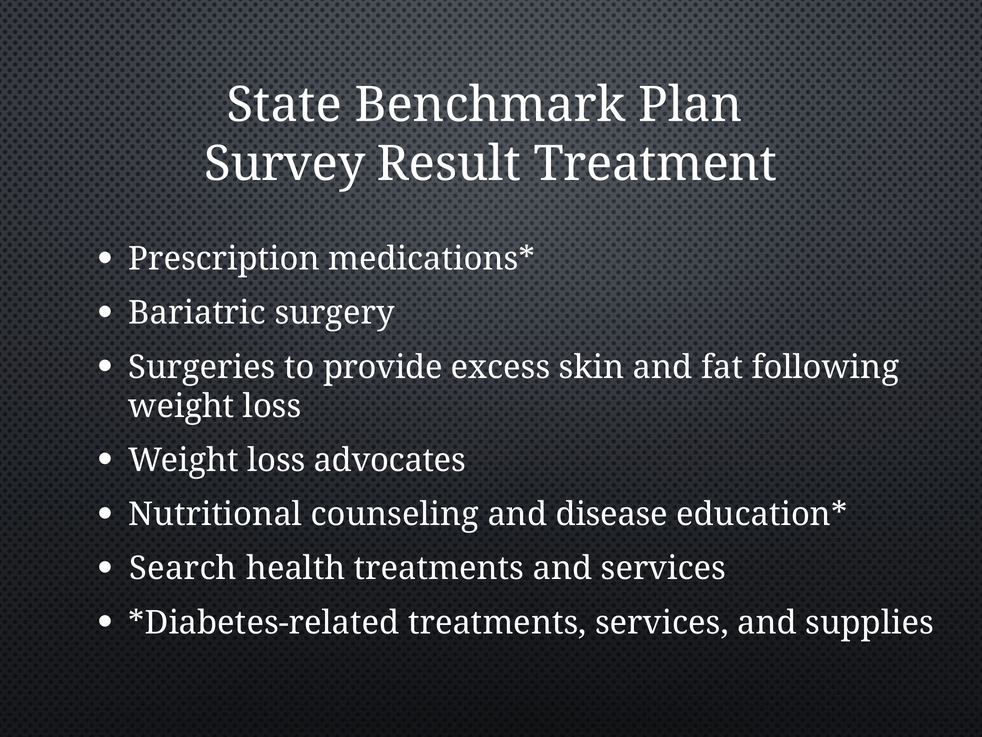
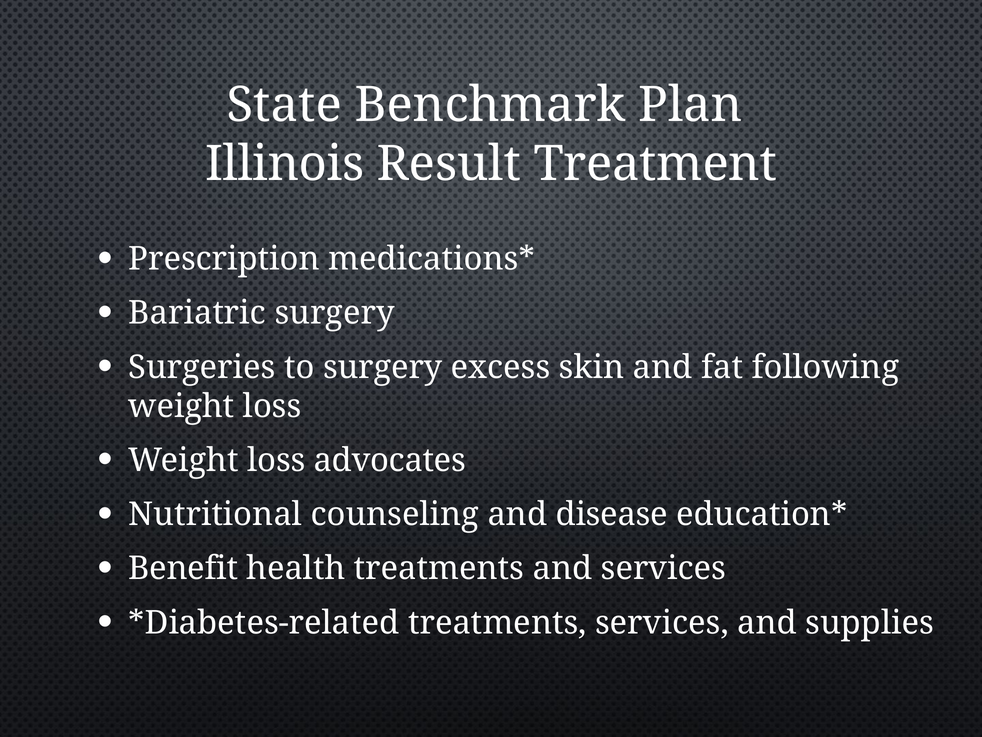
Survey: Survey -> Illinois (285, 164)
to provide: provide -> surgery (383, 367)
Search: Search -> Benefit (183, 568)
